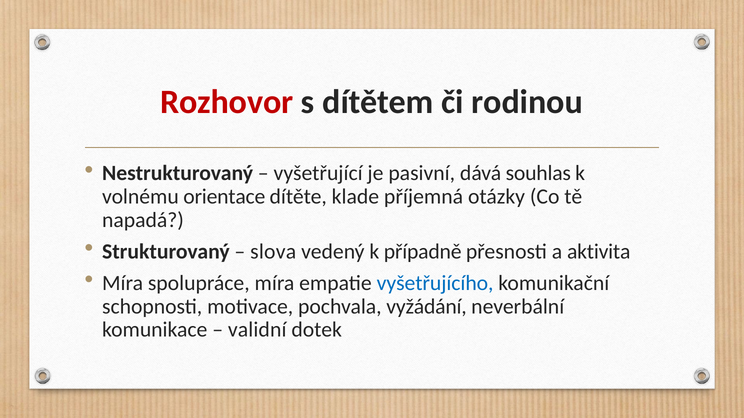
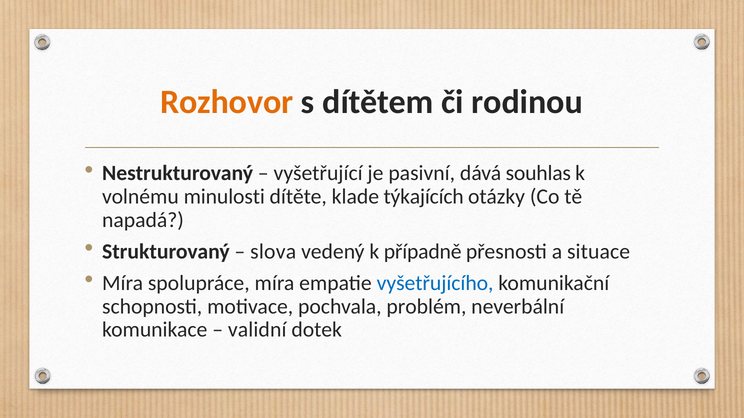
Rozhovor colour: red -> orange (227, 102)
orientace: orientace -> minulosti (224, 197)
příjemná: příjemná -> týkajících (424, 197)
aktivita: aktivita -> situace (599, 252)
vyžádání: vyžádání -> problém (426, 307)
